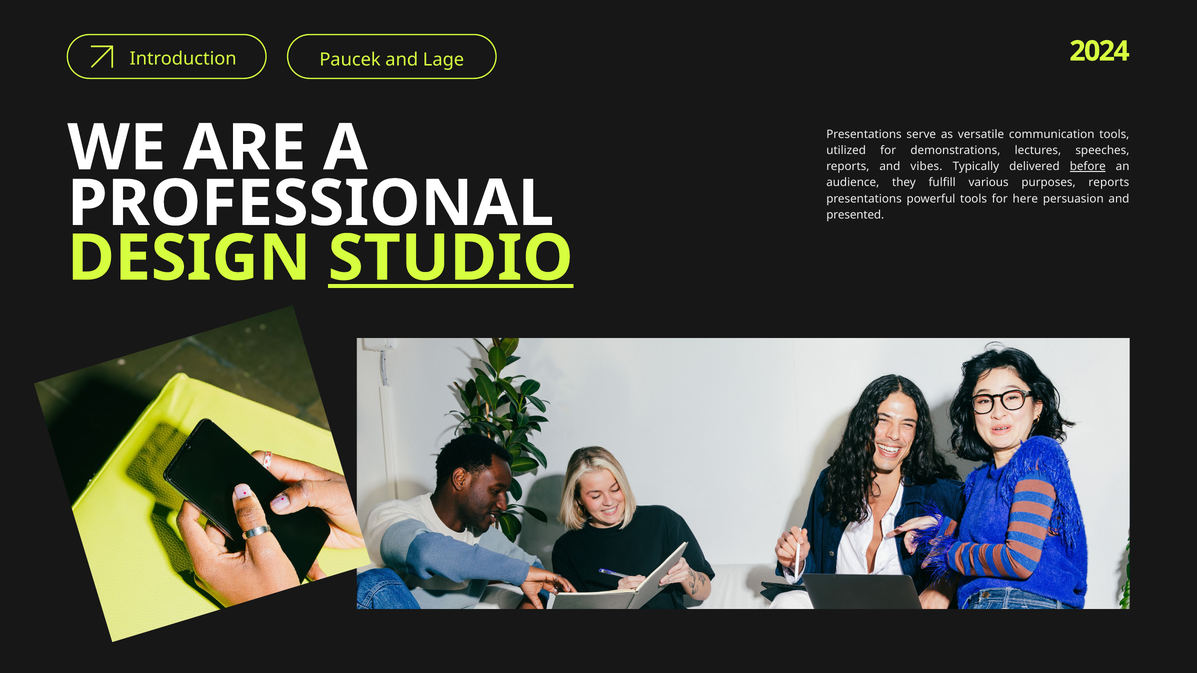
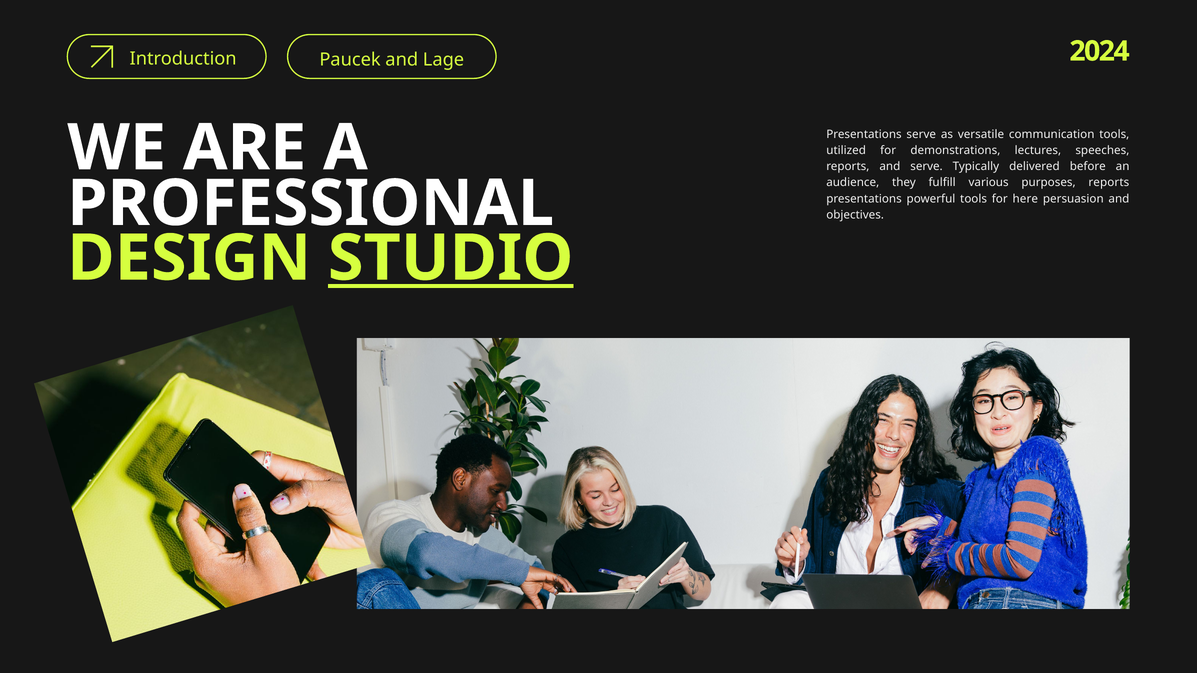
and vibes: vibes -> serve (926, 167)
before underline: present -> none (1088, 167)
presented: presented -> objectives (855, 215)
